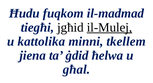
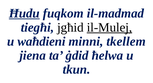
Ħudu underline: none -> present (24, 13)
kattolika: kattolika -> waħdieni (41, 41)
għal: għal -> tkun (76, 69)
